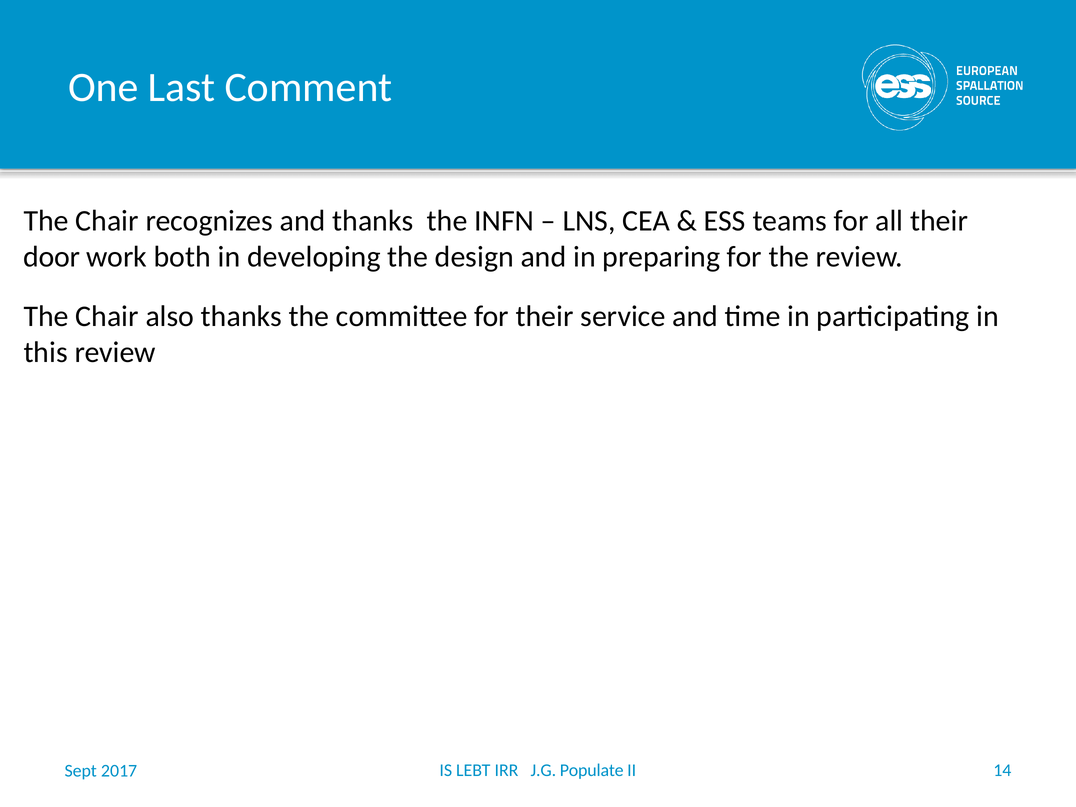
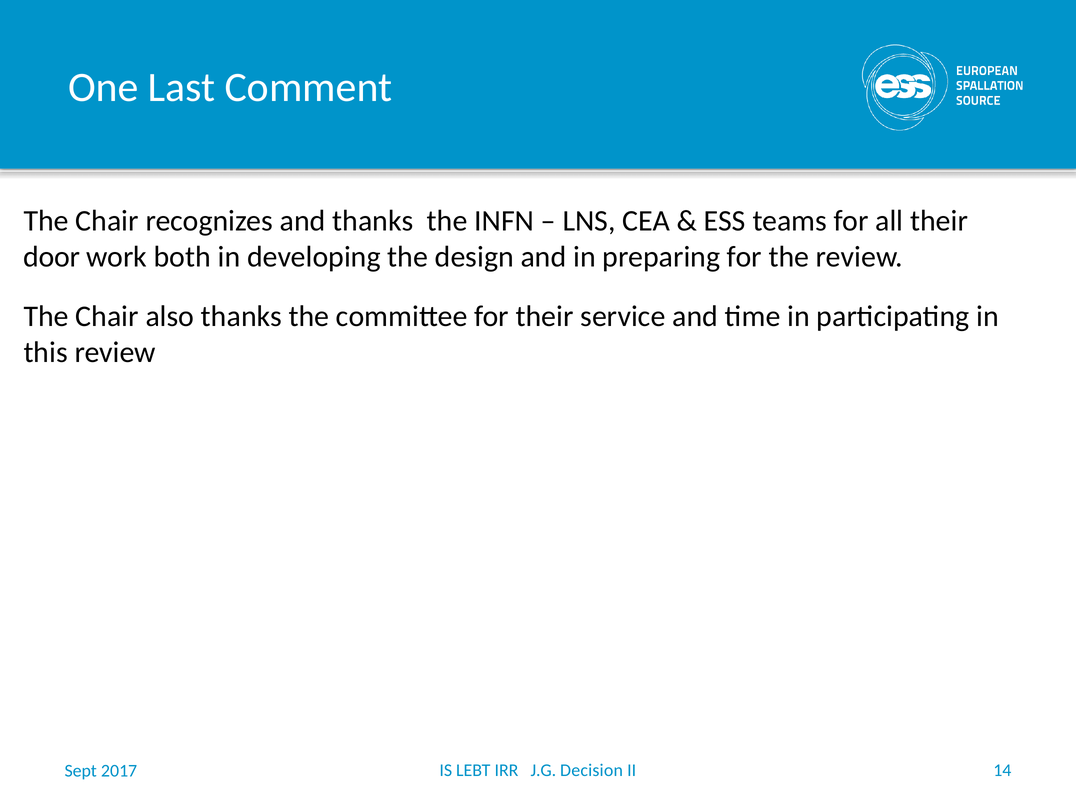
Populate: Populate -> Decision (592, 771)
